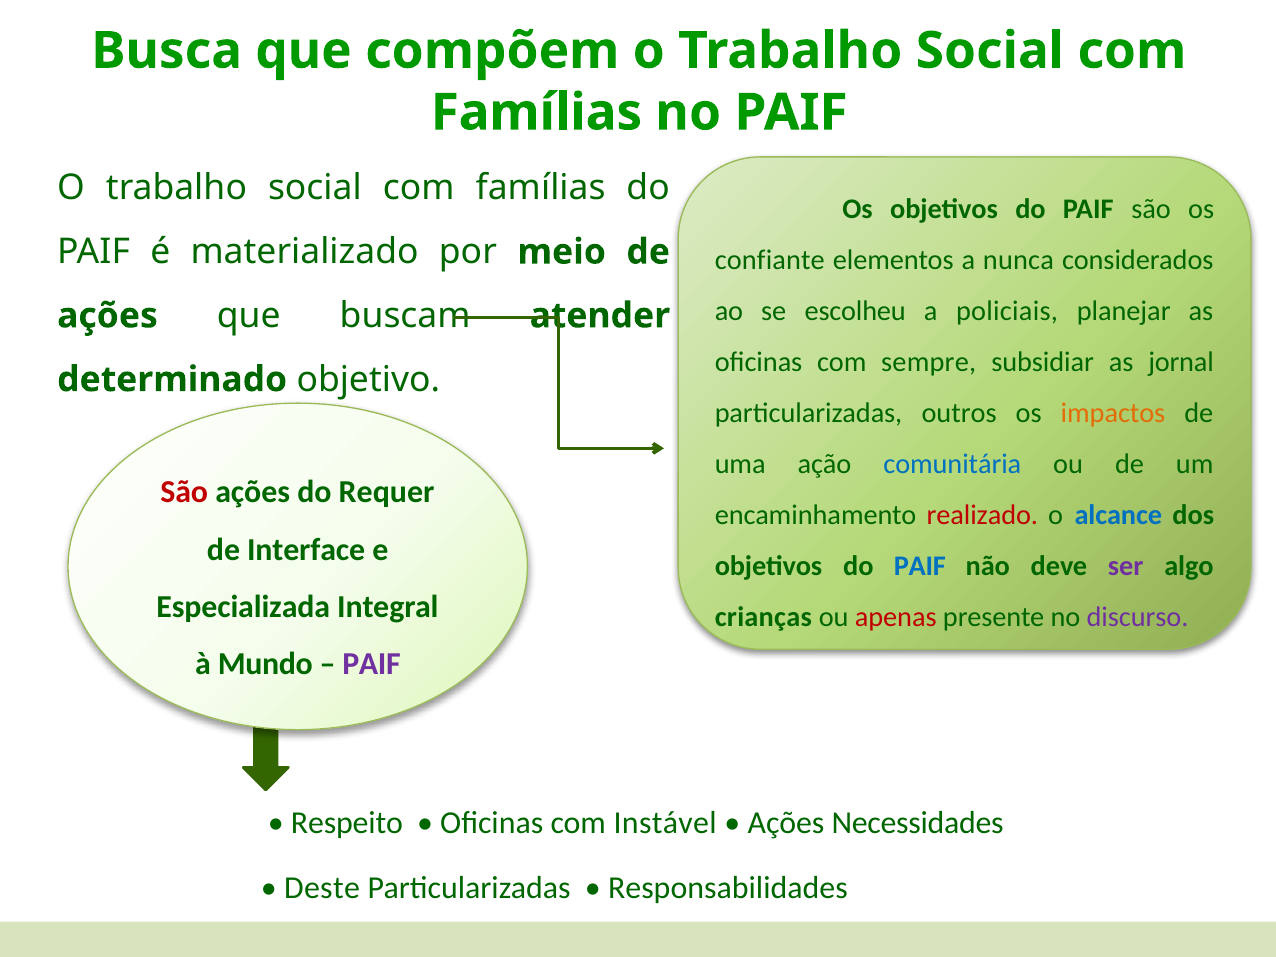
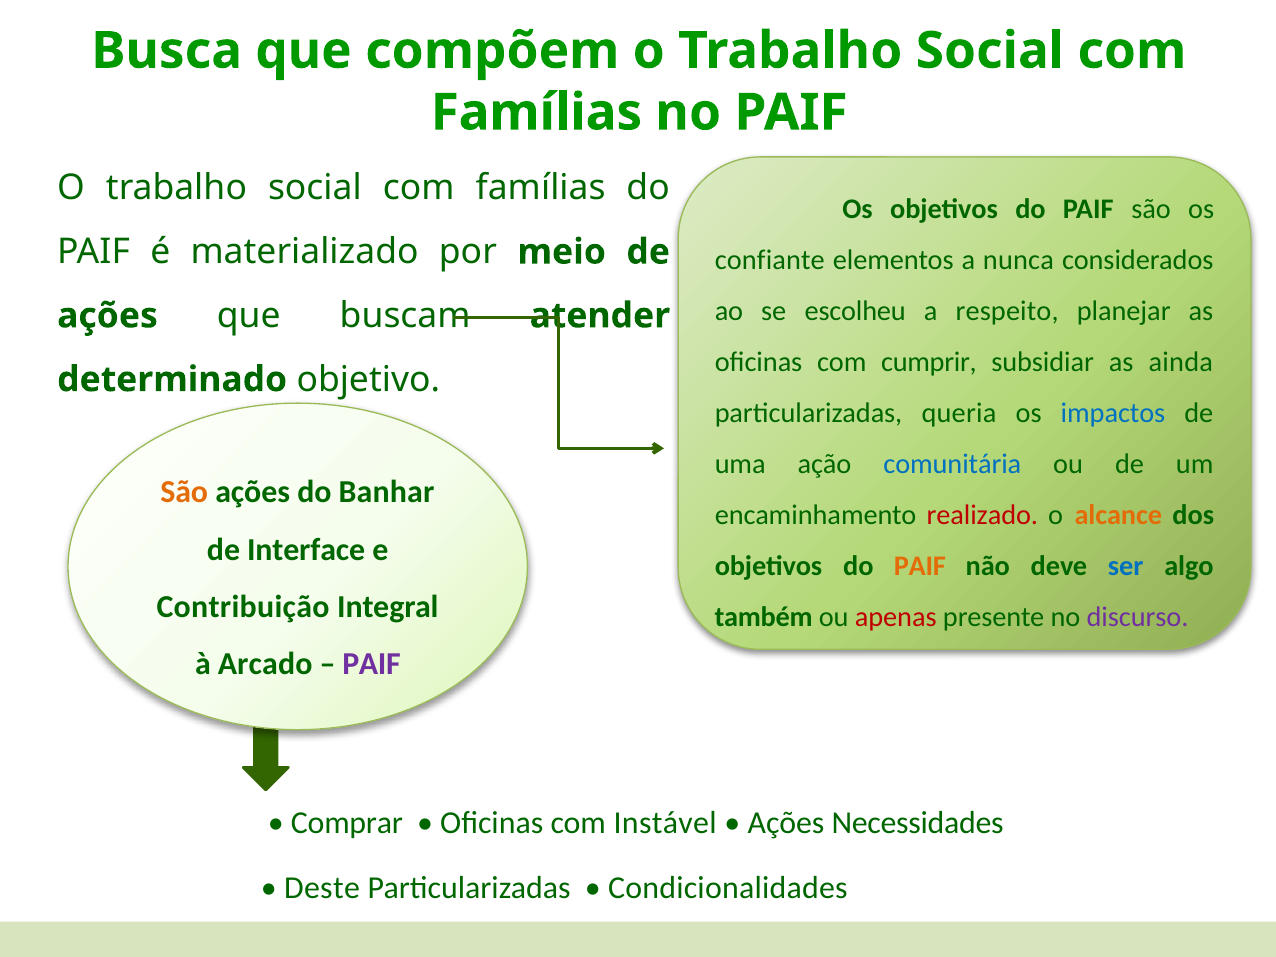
policiais: policiais -> respeito (1007, 312)
sempre: sempre -> cumprir (929, 363)
jornal: jornal -> ainda (1181, 363)
outros: outros -> queria (959, 414)
impactos colour: orange -> blue (1113, 414)
São colour: red -> orange (184, 492)
Requer: Requer -> Banhar (387, 492)
alcance colour: blue -> orange (1118, 516)
PAIF colour: blue -> orange (920, 567)
ser colour: purple -> blue (1126, 567)
Especializada: Especializada -> Contribuição (243, 607)
crianças: crianças -> também (764, 617)
Mundo: Mundo -> Arcado (265, 664)
Respeito: Respeito -> Comprar (347, 823)
Responsabilidades: Responsabilidades -> Condicionalidades (728, 888)
